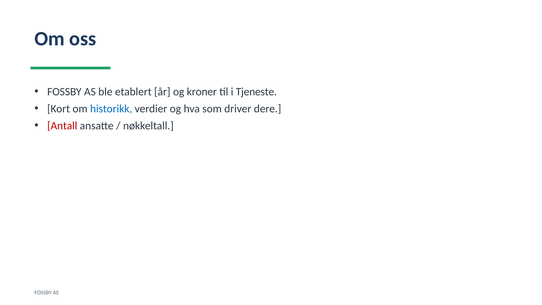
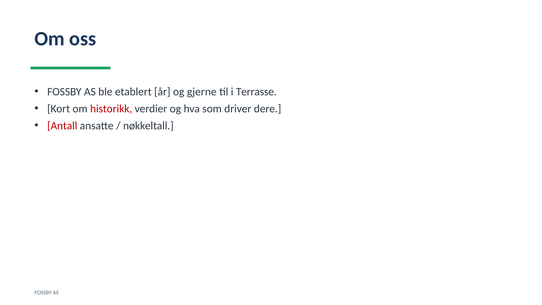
kroner: kroner -> gjerne (202, 92)
Tjeneste: Tjeneste -> Terrasse (256, 92)
historikk colour: blue -> red (111, 109)
